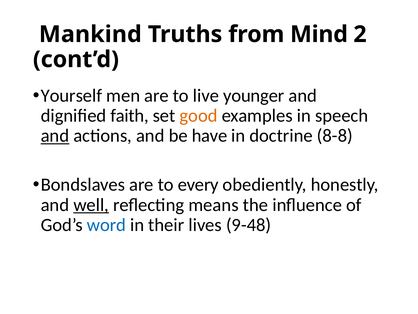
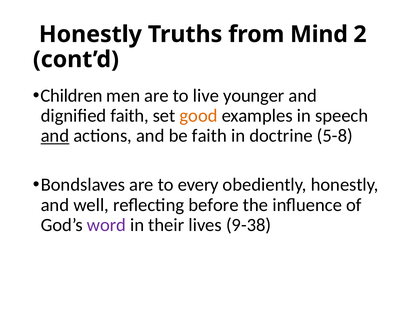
Mankind: Mankind -> Honestly (90, 34)
Yourself: Yourself -> Children (71, 95)
be have: have -> faith (209, 136)
8-8: 8-8 -> 5-8 (335, 136)
well underline: present -> none (91, 205)
means: means -> before (214, 205)
word colour: blue -> purple (106, 225)
9-48: 9-48 -> 9-38 (249, 225)
